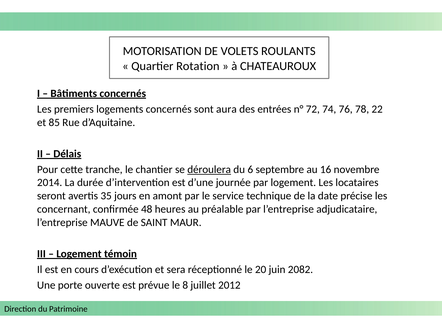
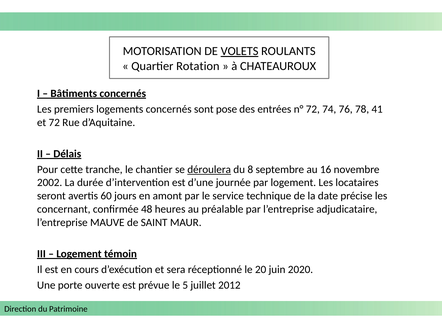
VOLETS underline: none -> present (240, 51)
aura: aura -> pose (227, 109)
22: 22 -> 41 (377, 109)
et 85: 85 -> 72 (54, 123)
6: 6 -> 8 (250, 170)
2014: 2014 -> 2002 (50, 183)
35: 35 -> 60 (106, 196)
2082: 2082 -> 2020 (300, 270)
8: 8 -> 5 (185, 286)
